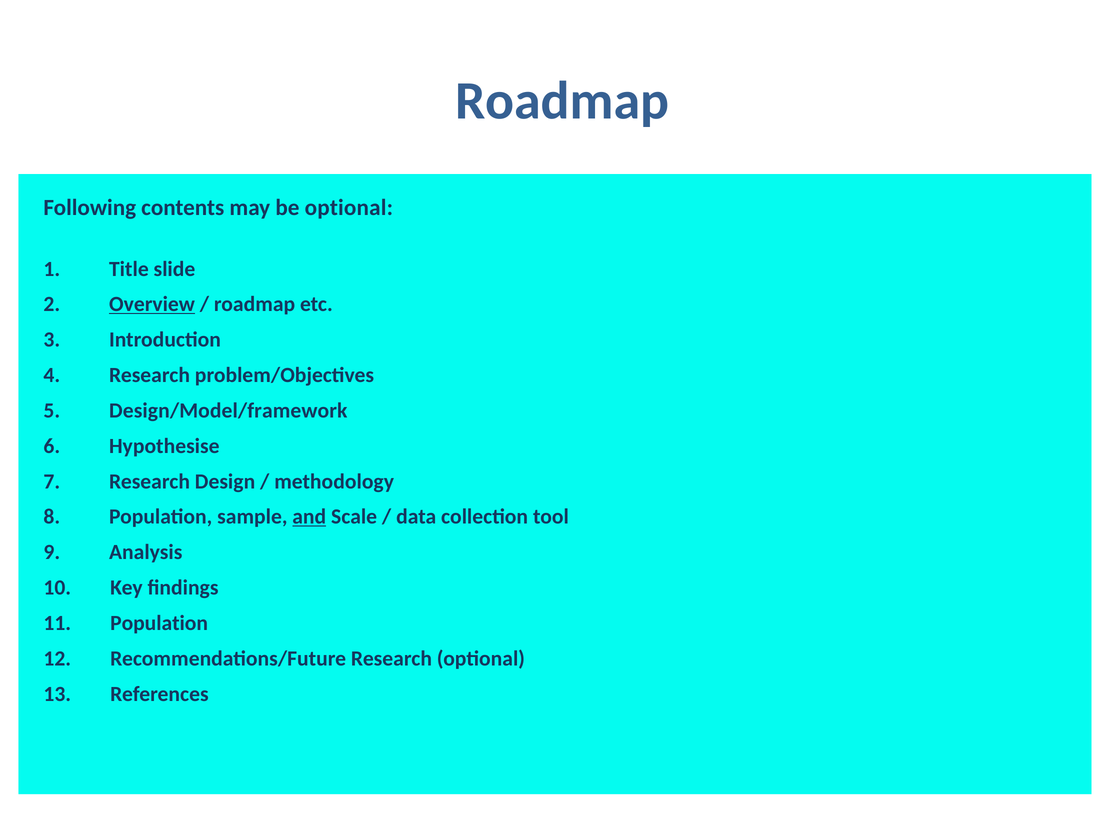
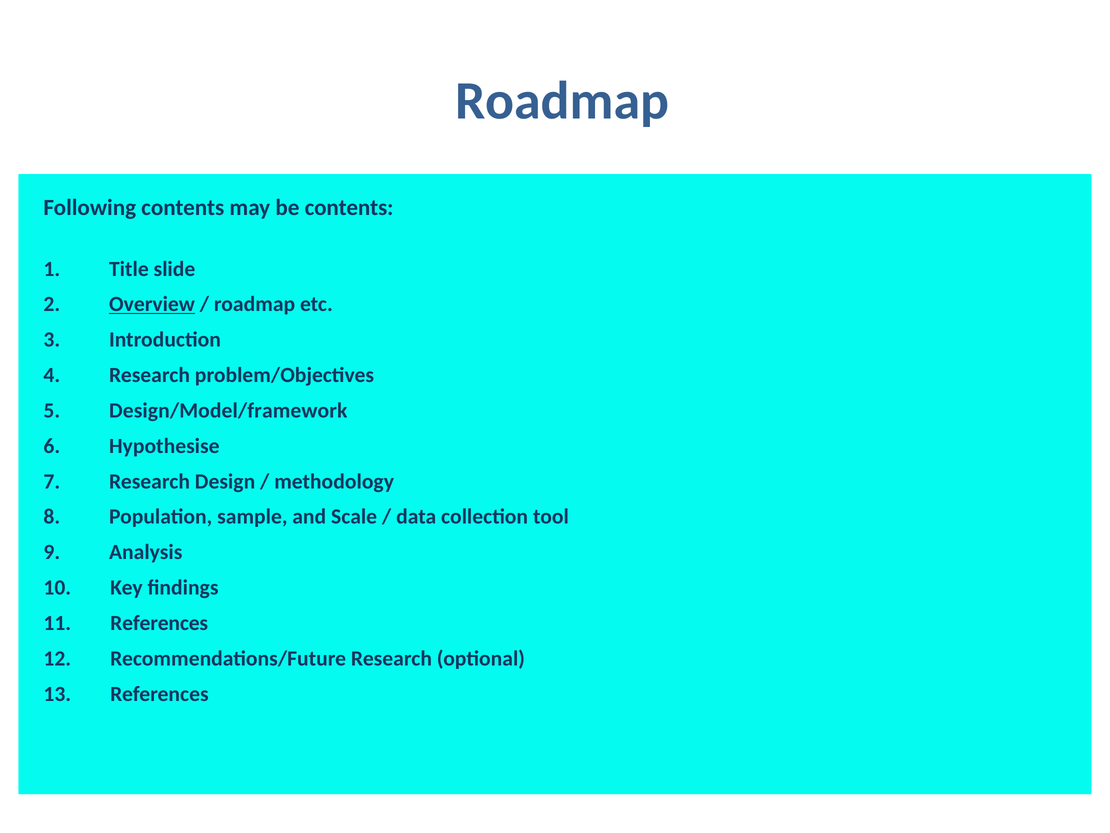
be optional: optional -> contents (349, 208)
and underline: present -> none (309, 516)
11 Population: Population -> References (159, 623)
